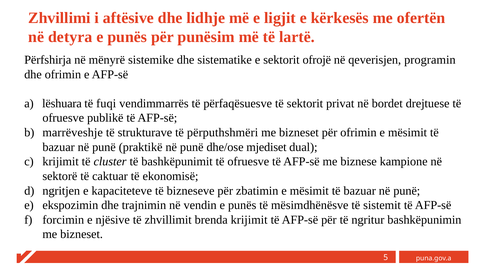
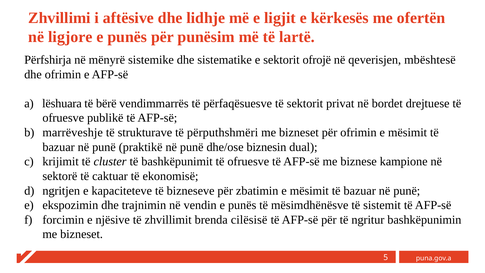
detyra: detyra -> ligjore (70, 37)
programin: programin -> mbështesë (430, 60)
fuqi: fuqi -> bërë (106, 103)
mjediset: mjediset -> biznesin (266, 147)
brenda krijimit: krijimit -> cilësisë (249, 220)
